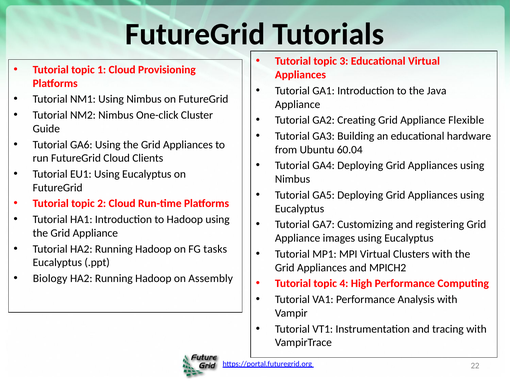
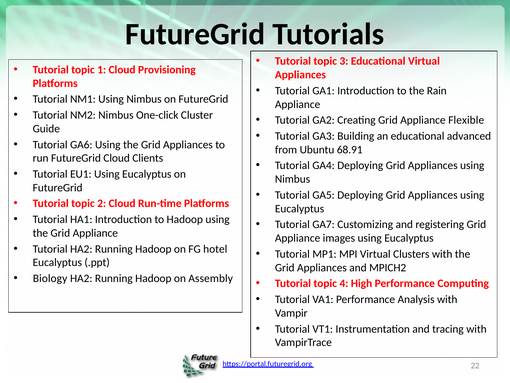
Java: Java -> Rain (437, 91)
hardware: hardware -> advanced (469, 136)
60.04: 60.04 -> 68.91 (350, 150)
tasks: tasks -> hotel (215, 249)
